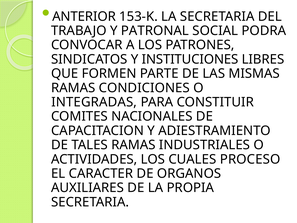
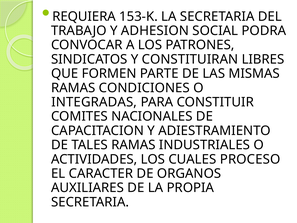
ANTERIOR: ANTERIOR -> REQUIERA (84, 16)
PATRONAL: PATRONAL -> ADHESION (155, 31)
INSTITUCIONES: INSTITUCIONES -> CONSTITUIRAN (190, 59)
